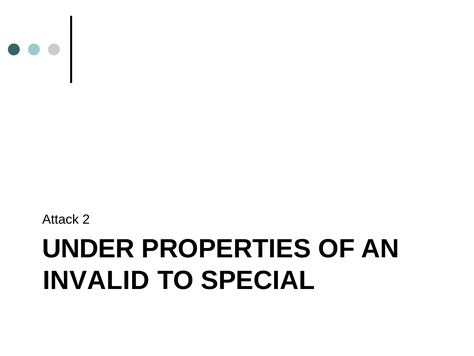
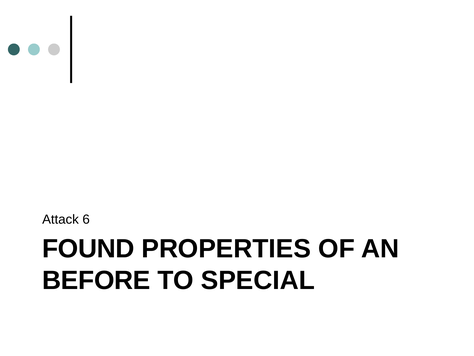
2: 2 -> 6 (86, 219)
UNDER: UNDER -> FOUND (88, 248)
INVALID: INVALID -> BEFORE (96, 280)
